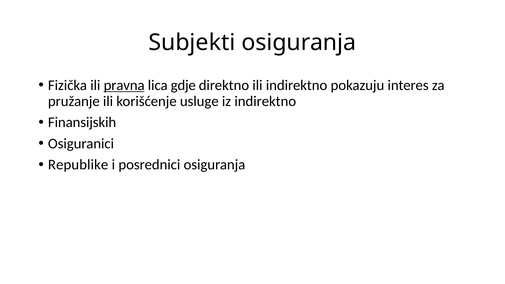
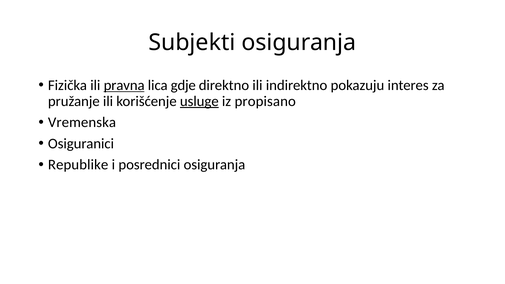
usluge underline: none -> present (199, 101)
iz indirektno: indirektno -> propisano (265, 101)
Finansijskih: Finansijskih -> Vremenska (82, 122)
